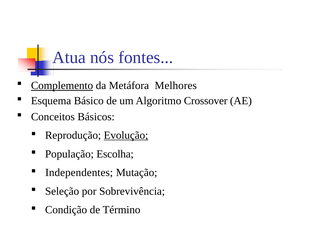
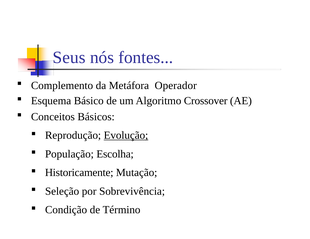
Atua: Atua -> Seus (69, 58)
Complemento underline: present -> none (62, 86)
Melhores: Melhores -> Operador (176, 86)
Independentes: Independentes -> Historicamente (79, 173)
